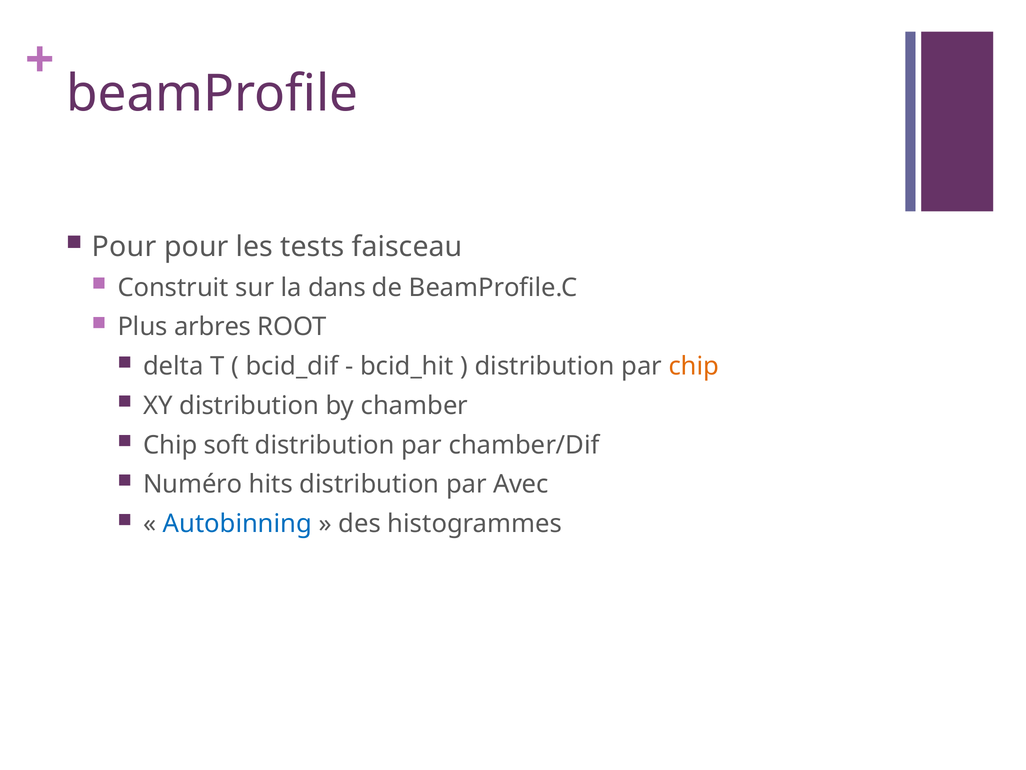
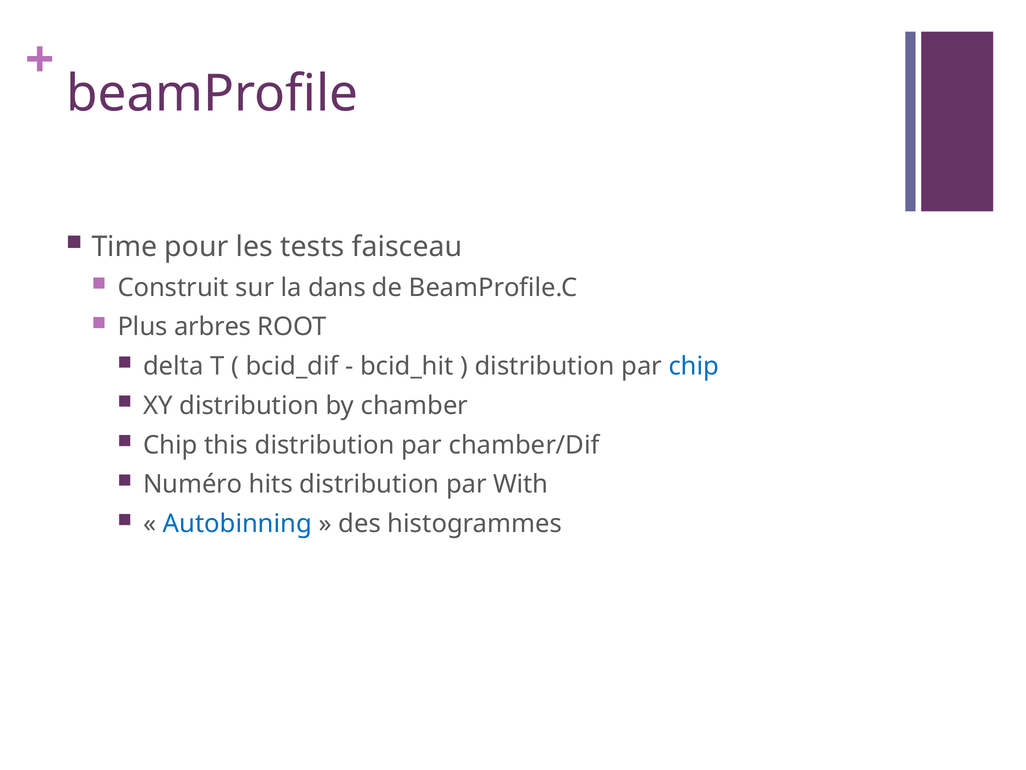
Pour: Pour -> Time (124, 247)
chip colour: orange -> blue (694, 366)
soft: soft -> this (226, 445)
Avec: Avec -> With (521, 484)
